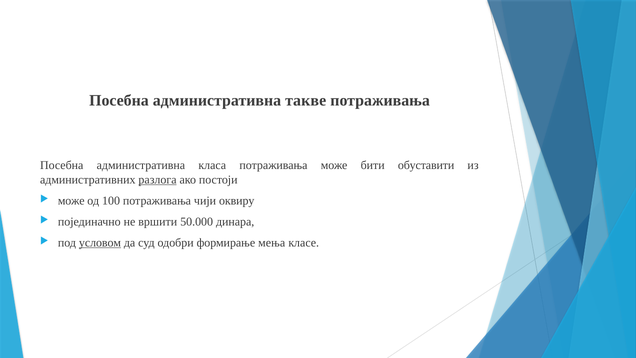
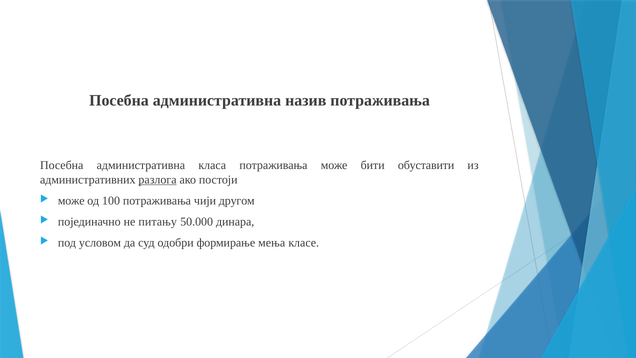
такве: такве -> назив (306, 100)
оквиру: оквиру -> другом (237, 201)
вршити: вршити -> питању (158, 221)
условом underline: present -> none (100, 242)
